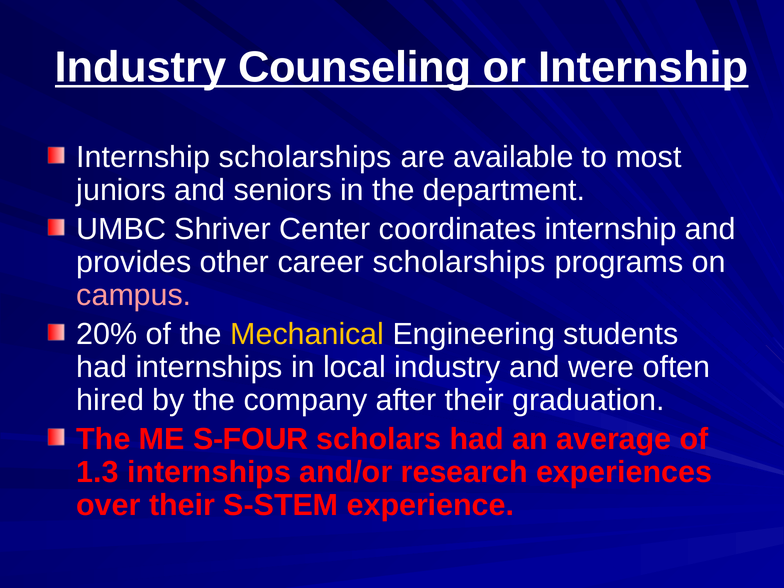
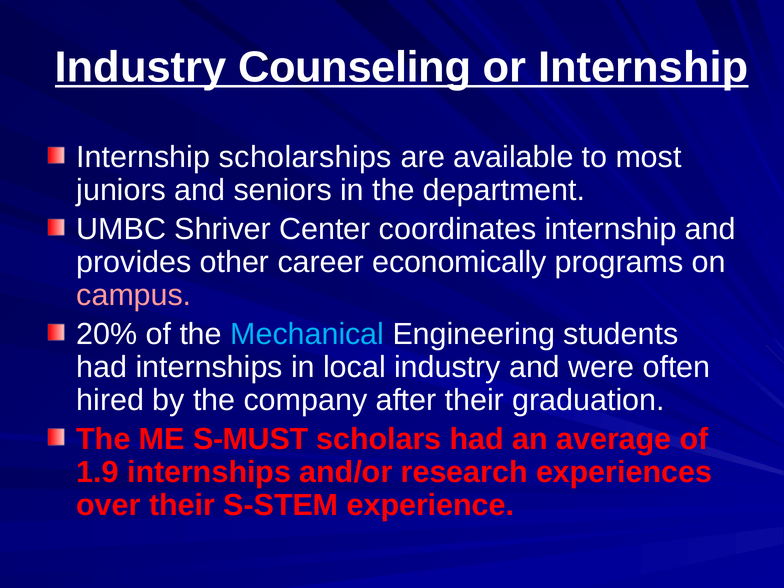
career scholarships: scholarships -> economically (459, 262)
Mechanical colour: yellow -> light blue (307, 334)
S-FOUR: S-FOUR -> S-MUST (251, 439)
1.3: 1.3 -> 1.9 (98, 472)
